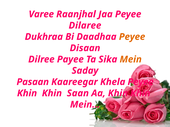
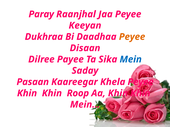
Varee: Varee -> Paray (41, 14)
Dilaree: Dilaree -> Keeyan (85, 26)
Mein colour: orange -> blue (131, 60)
Saan: Saan -> Roop (78, 94)
